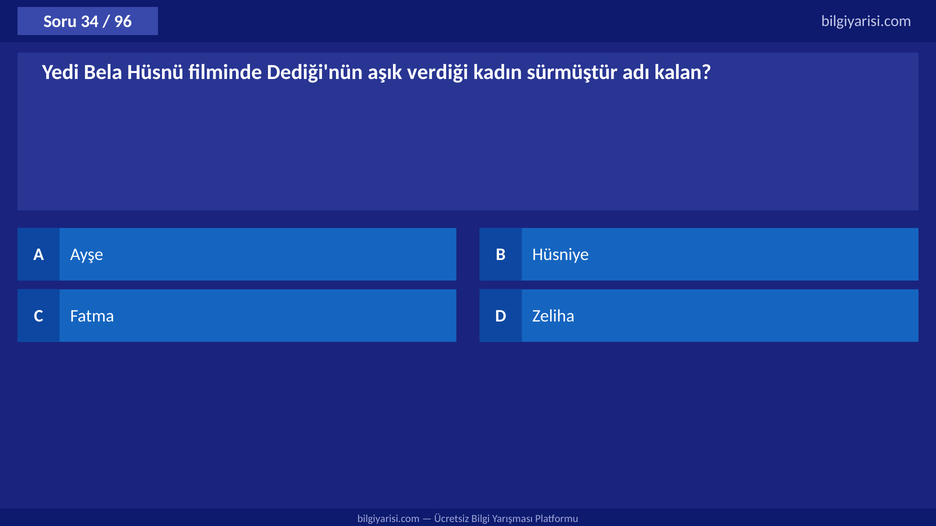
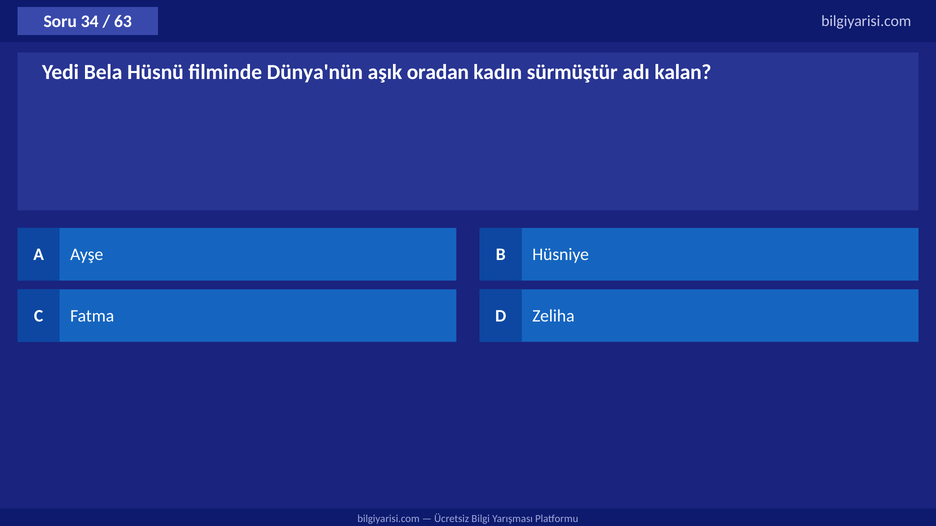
96: 96 -> 63 (123, 21)
Dediği'nün: Dediği'nün -> Dünya'nün (315, 72)
verdiği: verdiği -> oradan (438, 72)
